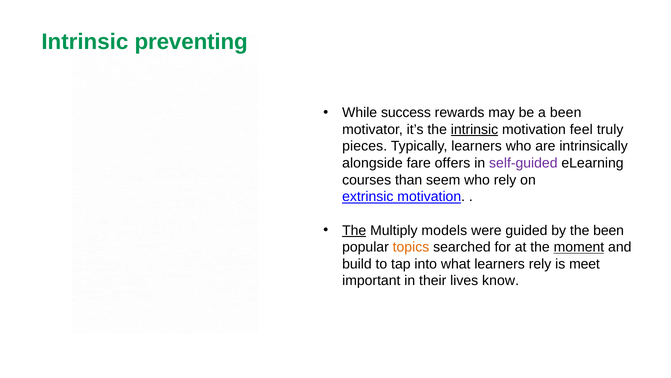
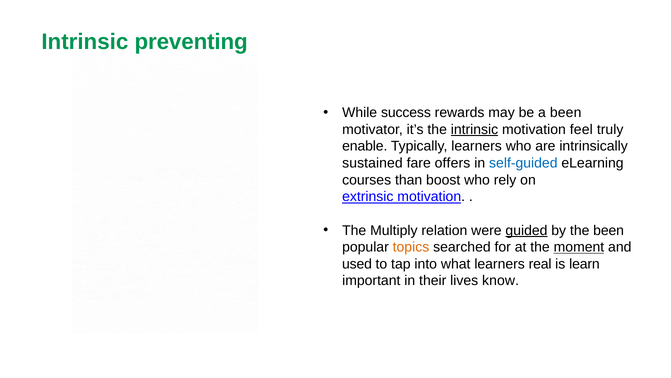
pieces: pieces -> enable (365, 146)
alongside: alongside -> sustained (372, 163)
self-guided colour: purple -> blue (523, 163)
seem: seem -> boost (443, 180)
The underline: present -> none (354, 230)
models: models -> relation (444, 230)
guided underline: none -> present (526, 230)
build: build -> used (357, 264)
learners rely: rely -> real (540, 264)
meet: meet -> learn (584, 264)
